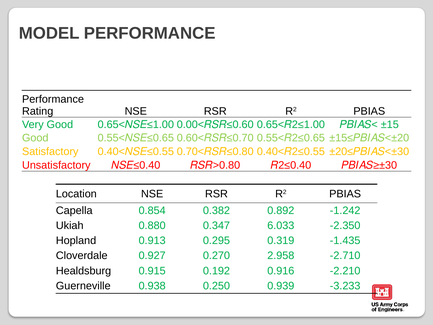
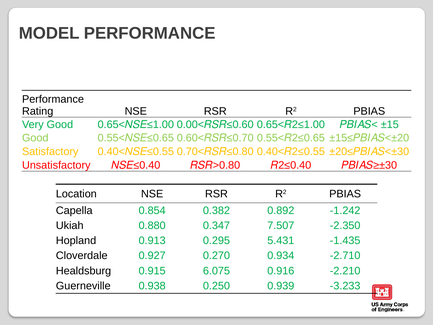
6.033: 6.033 -> 7.507 (281, 226)
0.319: 0.319 -> 5.431 (281, 241)
2.958: 2.958 -> 0.934 (281, 256)
0.192: 0.192 -> 6.075 (216, 271)
